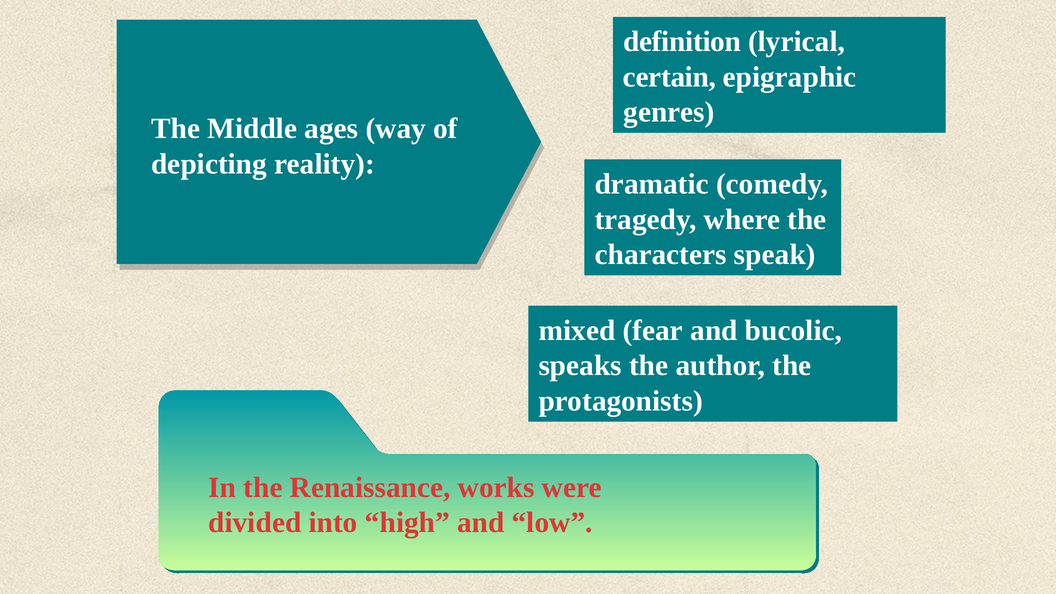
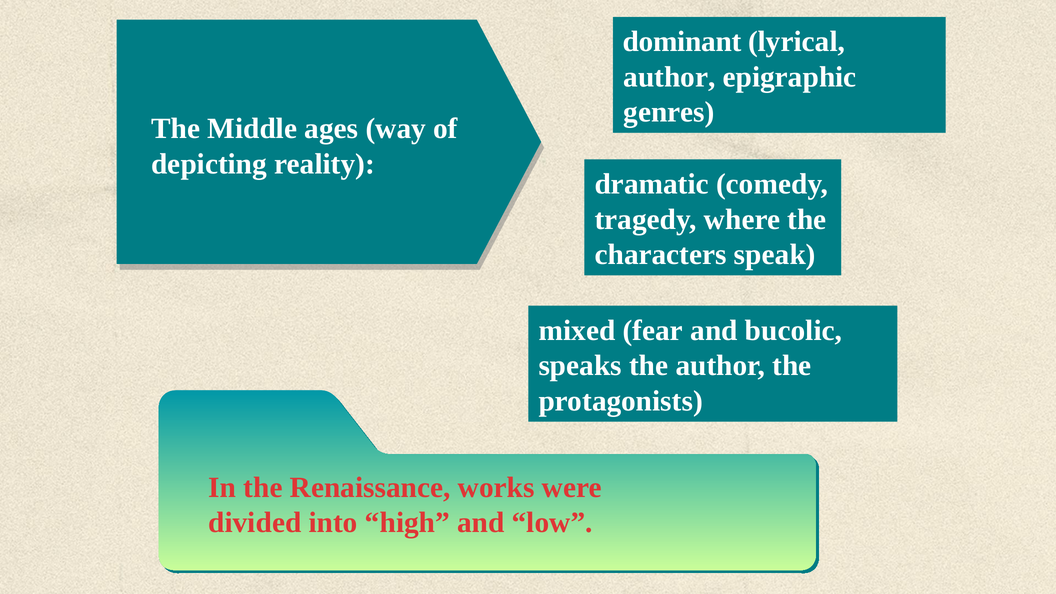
definition: definition -> dominant (682, 42)
certain: certain -> author (669, 77)
